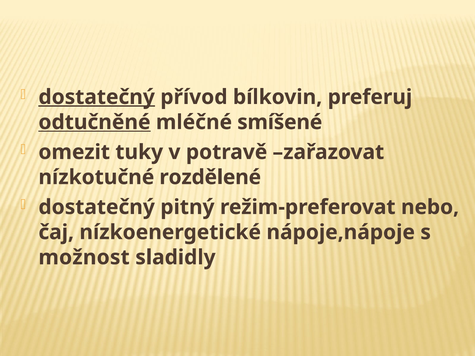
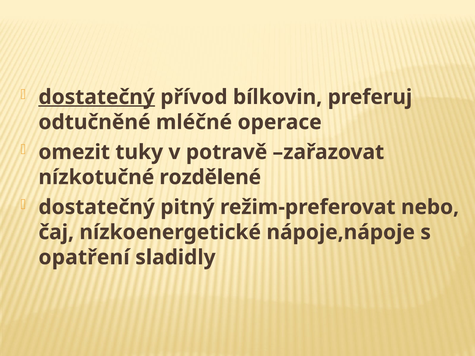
odtučněné underline: present -> none (94, 122)
smíšené: smíšené -> operace (280, 122)
možnost: možnost -> opatření (84, 258)
